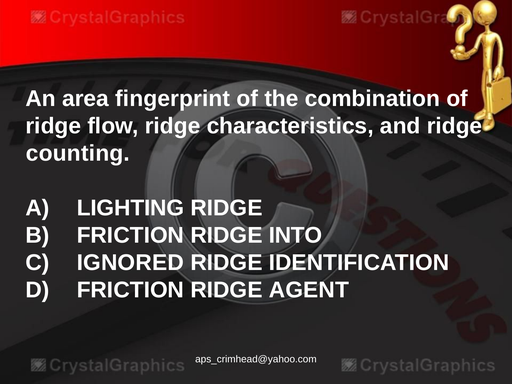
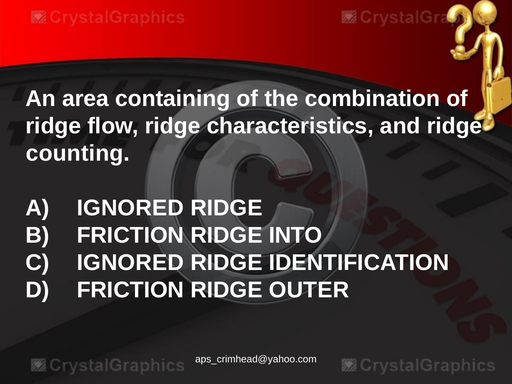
fingerprint: fingerprint -> containing (173, 99)
A LIGHTING: LIGHTING -> IGNORED (130, 208)
AGENT: AGENT -> OUTER (309, 290)
